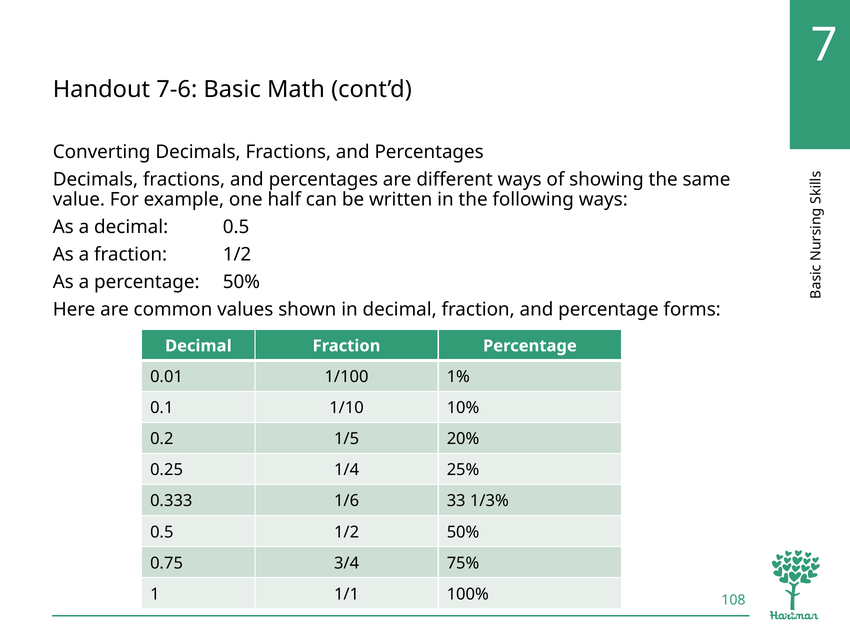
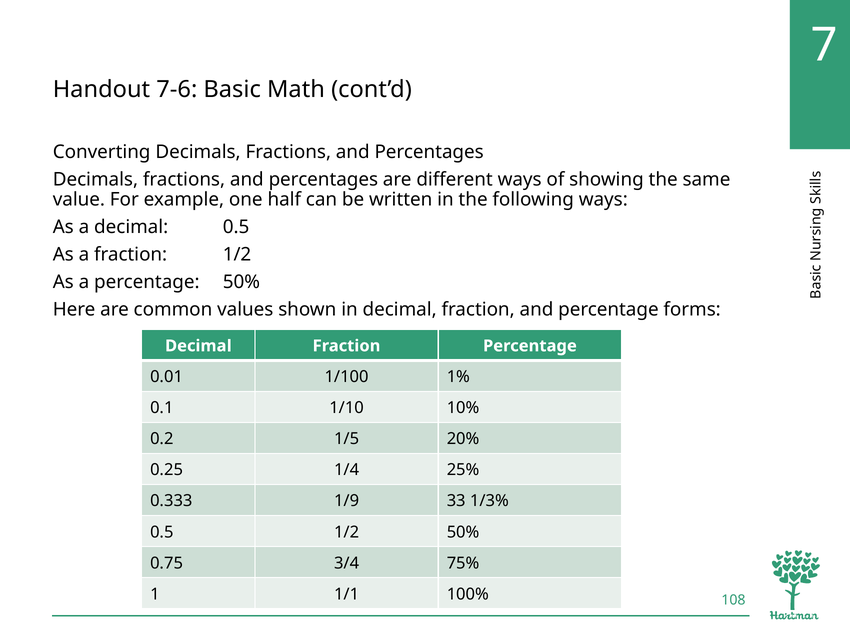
1/6: 1/6 -> 1/9 (347, 501)
